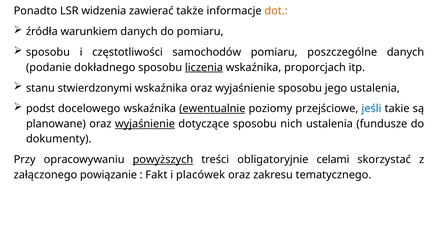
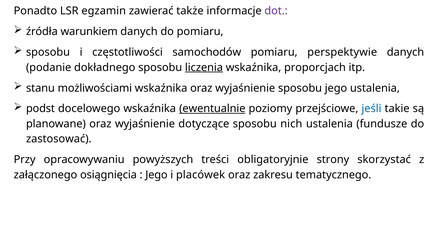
widzenia: widzenia -> egzamin (104, 11)
dot colour: orange -> purple (276, 11)
poszczególne: poszczególne -> perspektywie (342, 52)
stwierdzonymi: stwierdzonymi -> możliwościami (95, 88)
wyjaśnienie underline: present -> none (145, 124)
dokumenty: dokumenty -> zastosować (59, 139)
powyższych underline: present -> none (163, 159)
celami: celami -> strony (333, 159)
powiązanie: powiązanie -> osiągnięcia (108, 174)
Fakt: Fakt -> Jego (157, 174)
